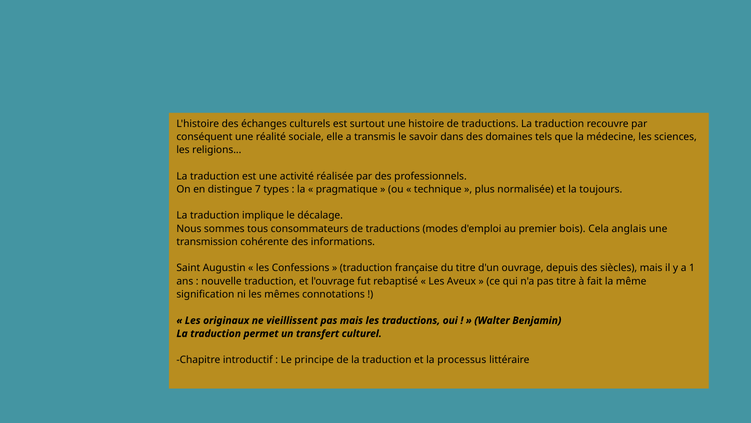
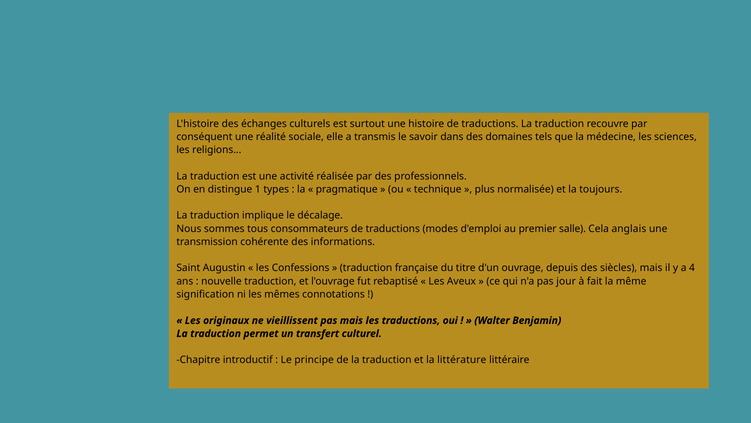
7: 7 -> 1 (258, 189)
bois: bois -> salle (572, 228)
1: 1 -> 4 (692, 268)
pas titre: titre -> jour (566, 281)
processus: processus -> littérature (462, 360)
